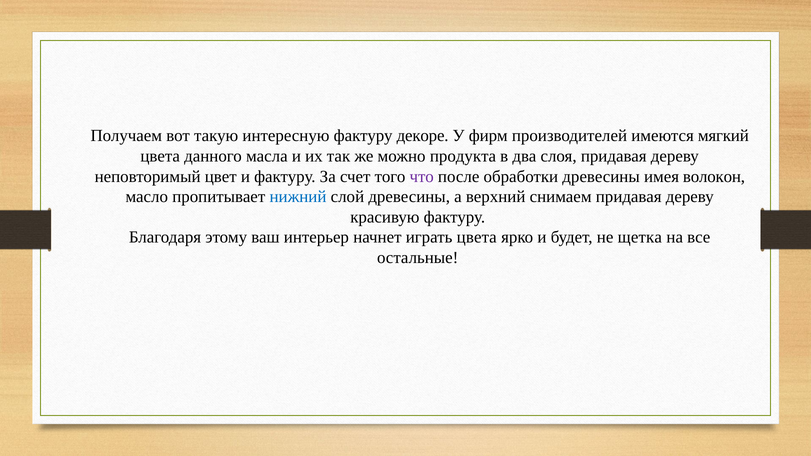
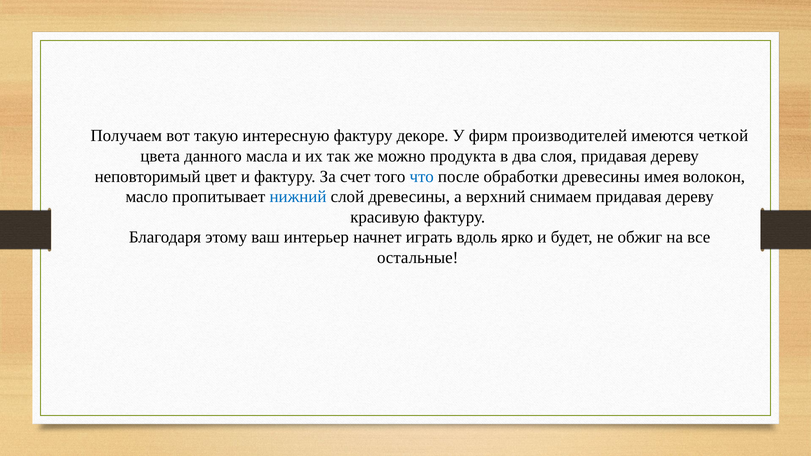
мягкий: мягкий -> четкой (723, 136)
что colour: purple -> blue (422, 177)
играть цвета: цвета -> вдоль (477, 237)
щетка: щетка -> обжиг (640, 237)
